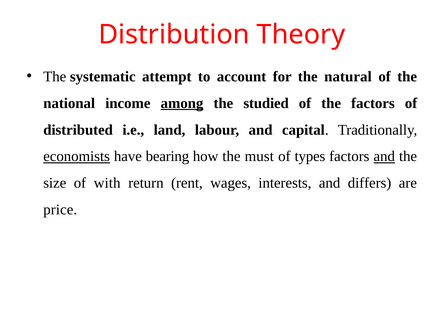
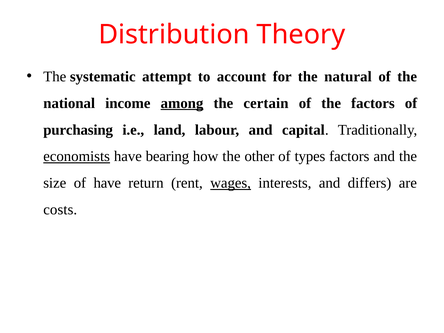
studied: studied -> certain (266, 103)
distributed: distributed -> purchasing (78, 130)
must: must -> other (259, 156)
and underline: present -> none (384, 156)
of with: with -> have (107, 183)
wages underline: none -> present (231, 183)
price: price -> costs (60, 210)
